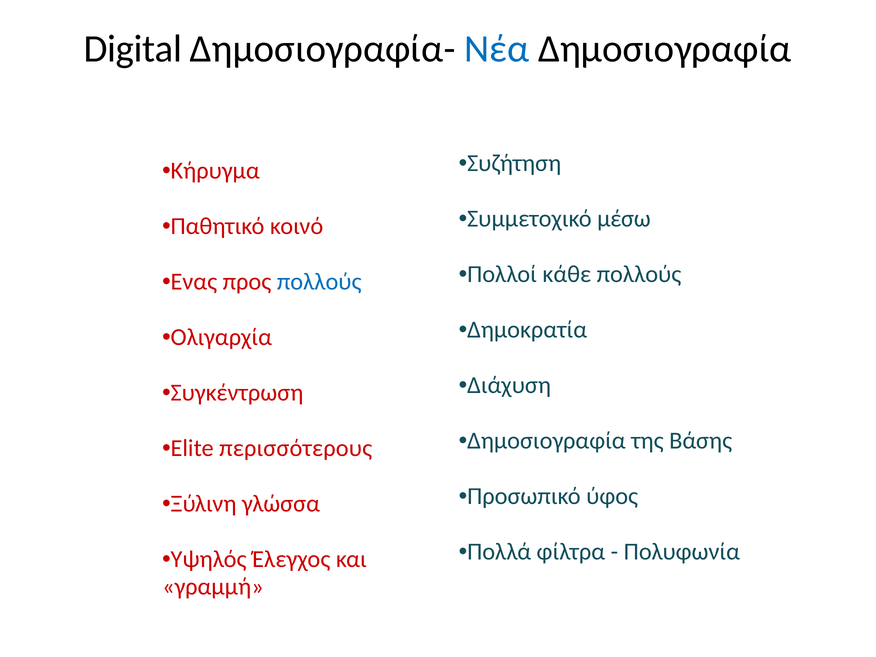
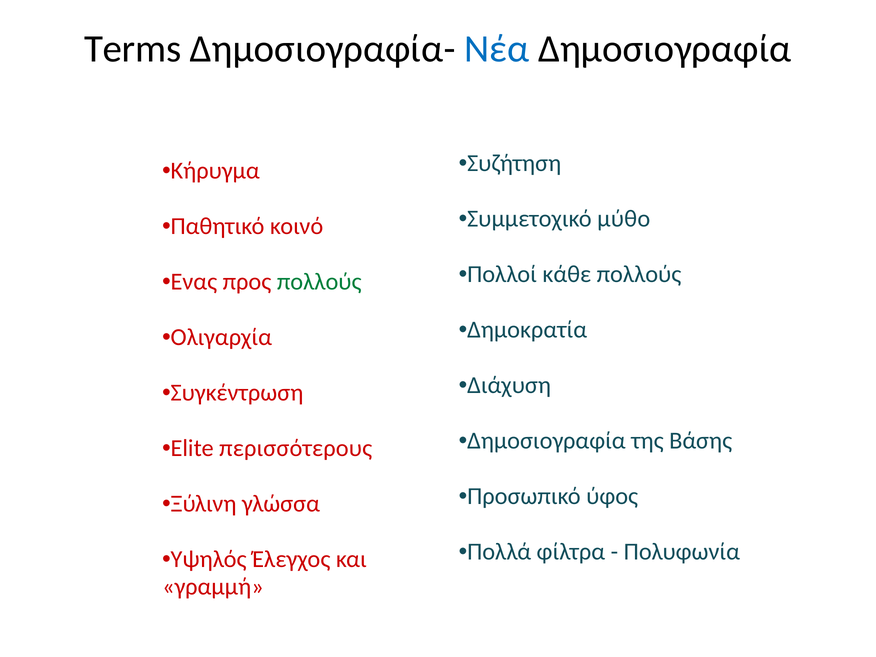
Digital: Digital -> Terms (133, 49)
μέσω: μέσω -> μύθο (624, 219)
πολλούς colour: blue -> green (319, 282)
